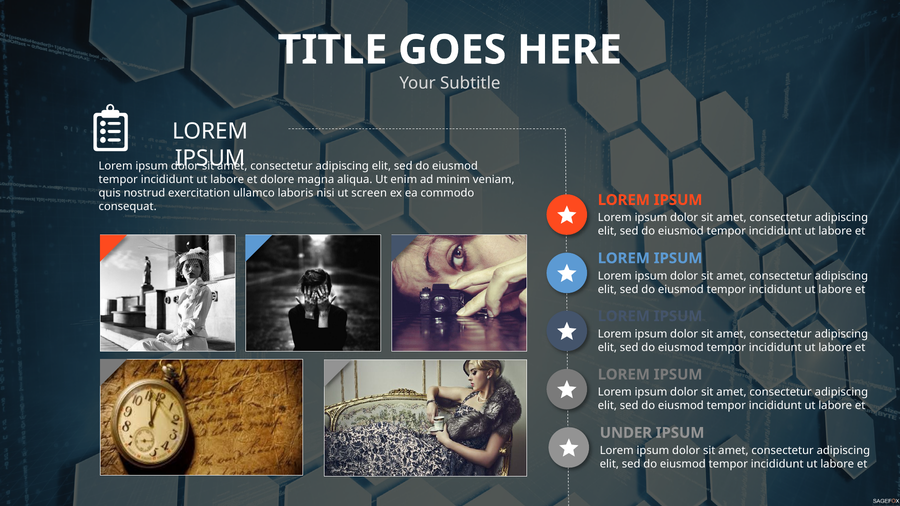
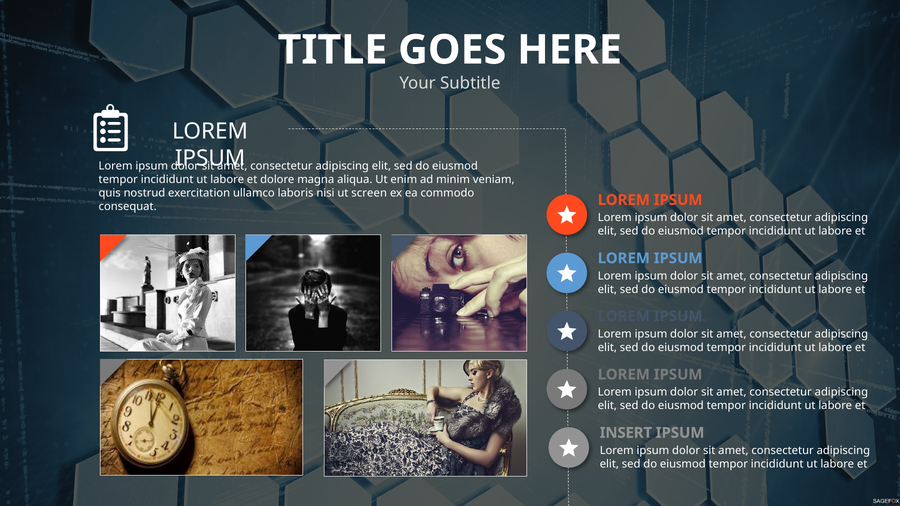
UNDER: UNDER -> INSERT (626, 433)
